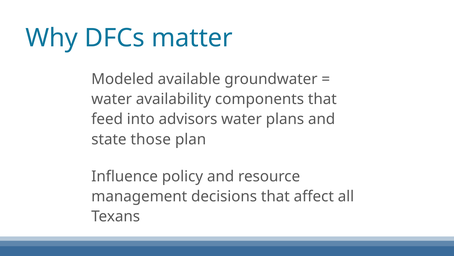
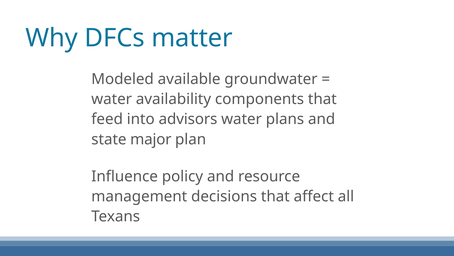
those: those -> major (151, 139)
